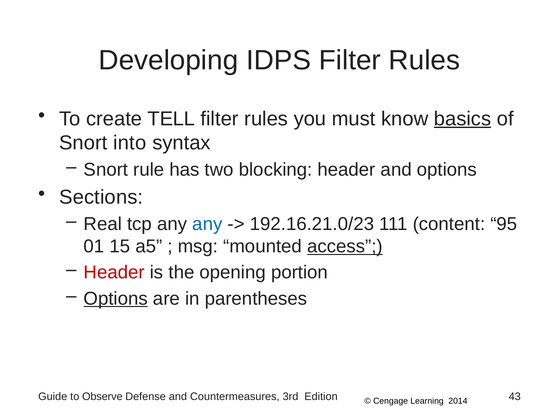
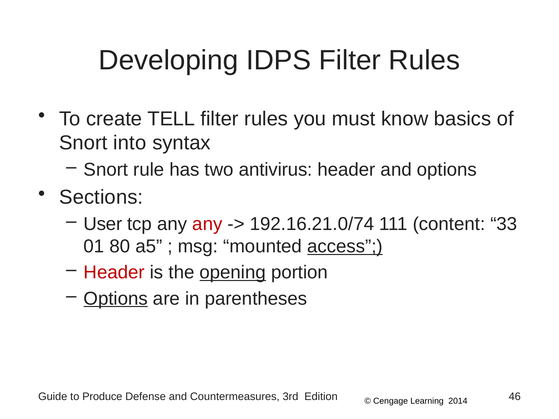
basics underline: present -> none (463, 119)
blocking: blocking -> antivirus (276, 170)
Real: Real -> User (103, 224)
any colour: blue -> red (207, 224)
192.16.21.0/23: 192.16.21.0/23 -> 192.16.21.0/74 (312, 224)
95: 95 -> 33 (504, 224)
15: 15 -> 80 (120, 247)
opening underline: none -> present (233, 273)
Observe: Observe -> Produce (102, 397)
43: 43 -> 46 (515, 397)
